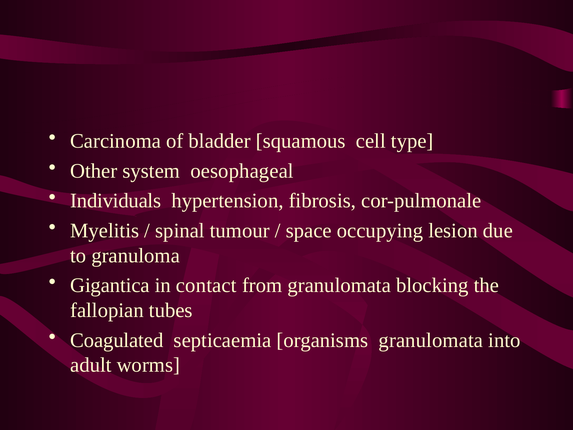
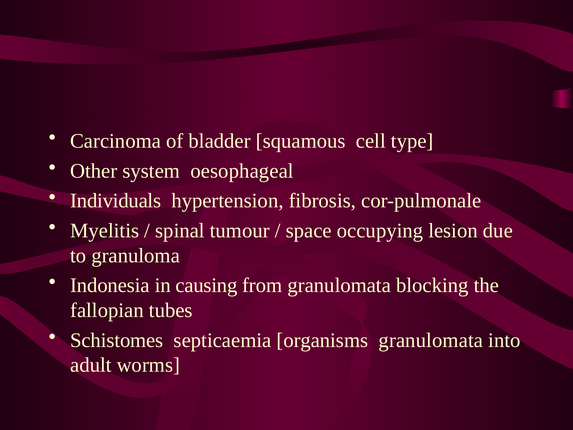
Gigantica: Gigantica -> Indonesia (110, 285)
contact: contact -> causing (207, 285)
Coagulated: Coagulated -> Schistomes (117, 340)
